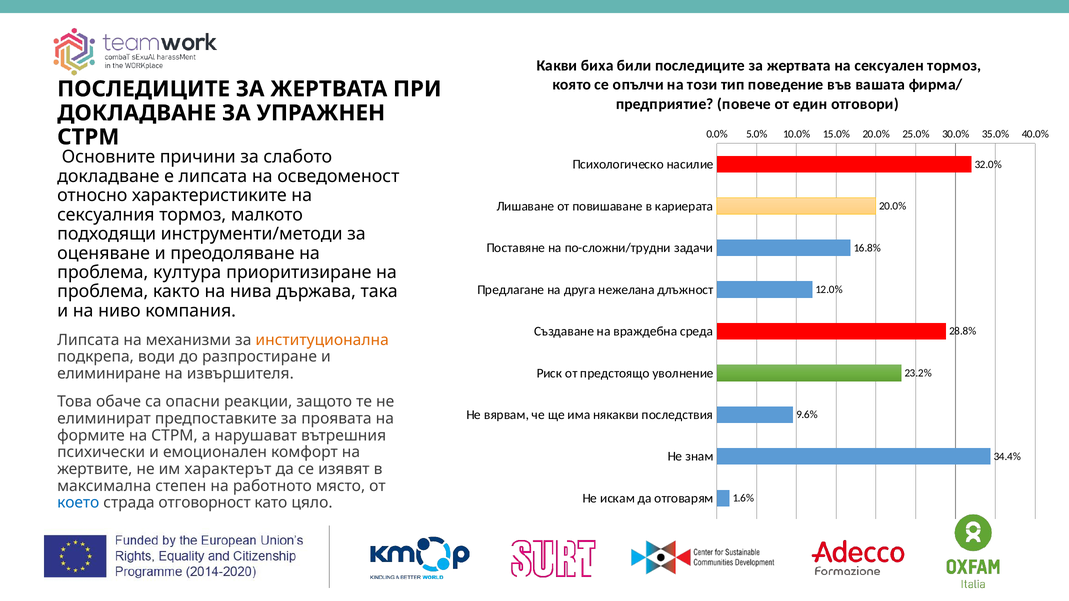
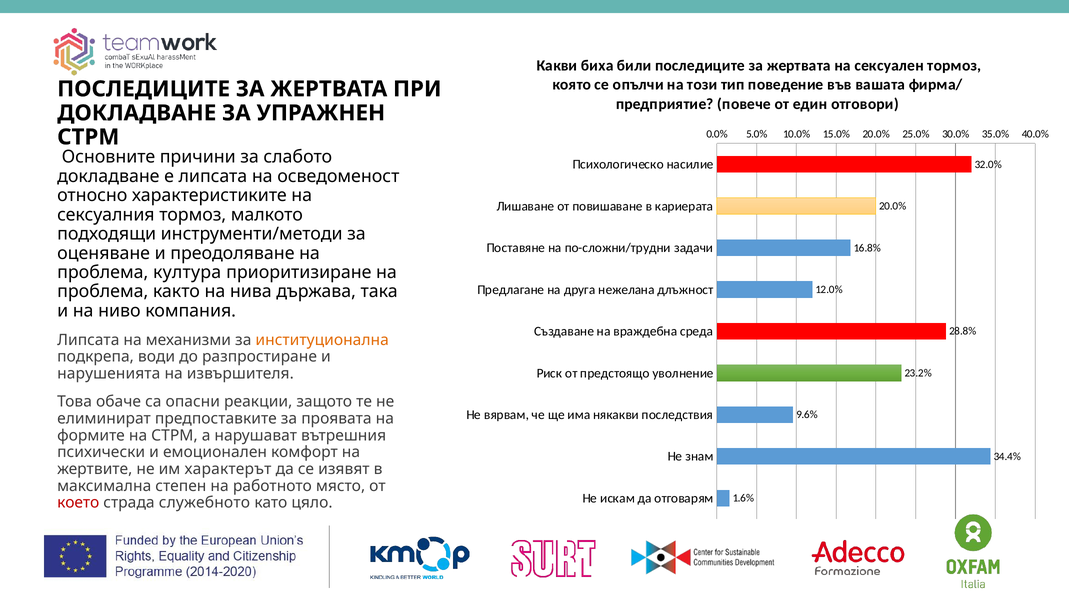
елиминиране: елиминиране -> нарушенията (109, 374)
което colour: blue -> red (78, 503)
отговорност: отговорност -> служебното (204, 503)
